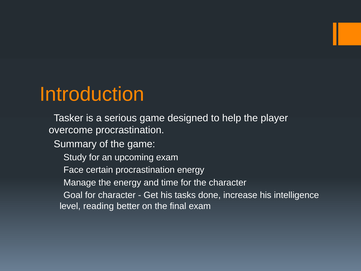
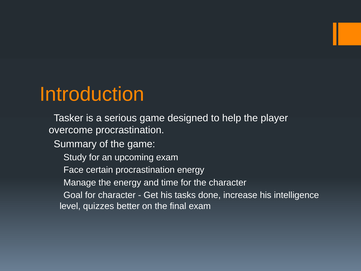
reading: reading -> quizzes (99, 206)
